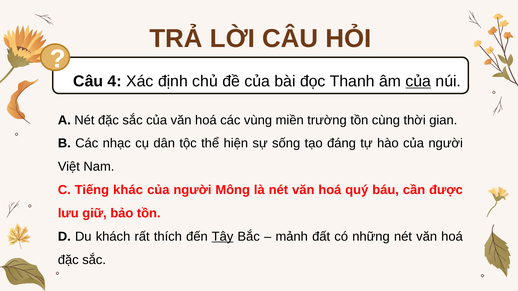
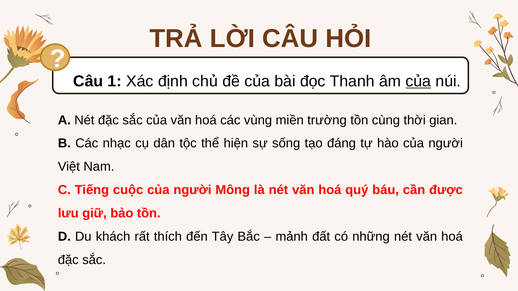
4: 4 -> 1 (115, 81)
khác: khác -> cuộc (128, 190)
Tây underline: present -> none (223, 237)
